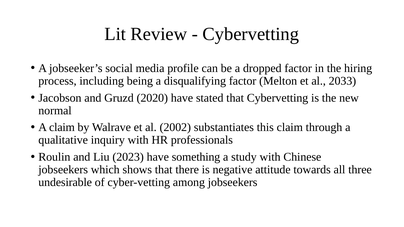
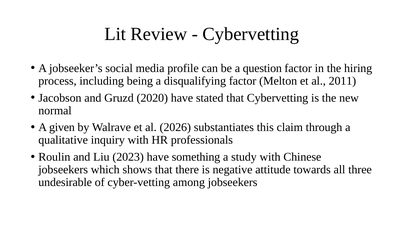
dropped: dropped -> question (262, 68)
2033: 2033 -> 2011 (342, 81)
A claim: claim -> given (62, 128)
2002: 2002 -> 2026 (175, 128)
